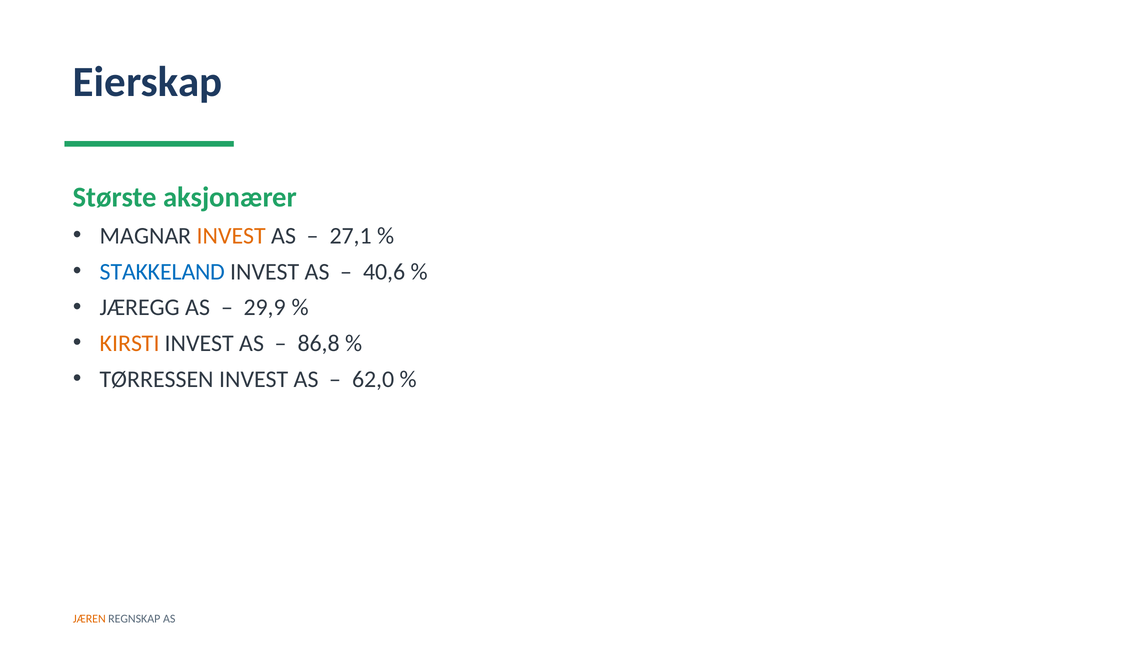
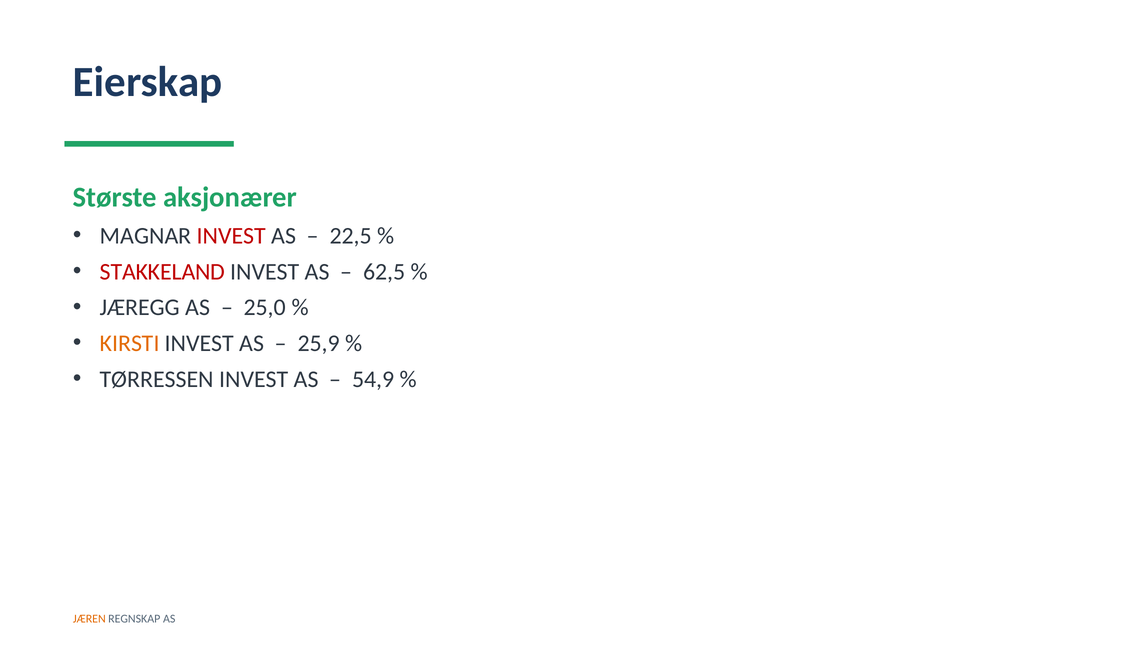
INVEST colour: orange -> red (231, 236)
27,1: 27,1 -> 22,5 (351, 236)
STAKKELAND colour: blue -> red (163, 272)
40,6: 40,6 -> 62,5 (384, 272)
29,9: 29,9 -> 25,0 (265, 308)
86,8: 86,8 -> 25,9 (319, 343)
62,0: 62,0 -> 54,9 (373, 379)
